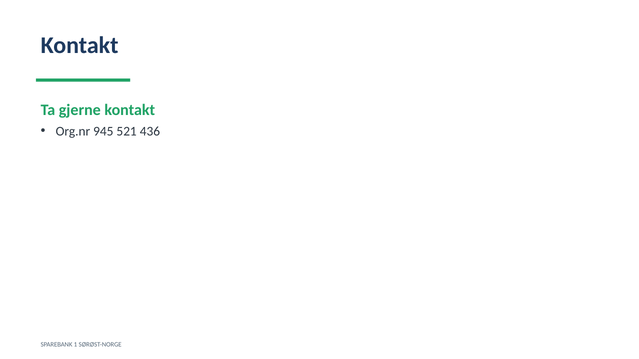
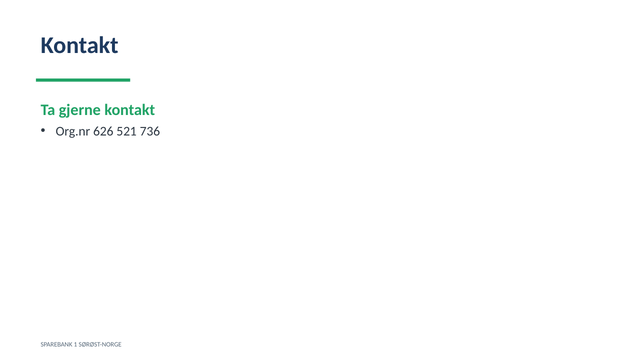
945: 945 -> 626 (103, 131)
436: 436 -> 736 (150, 131)
